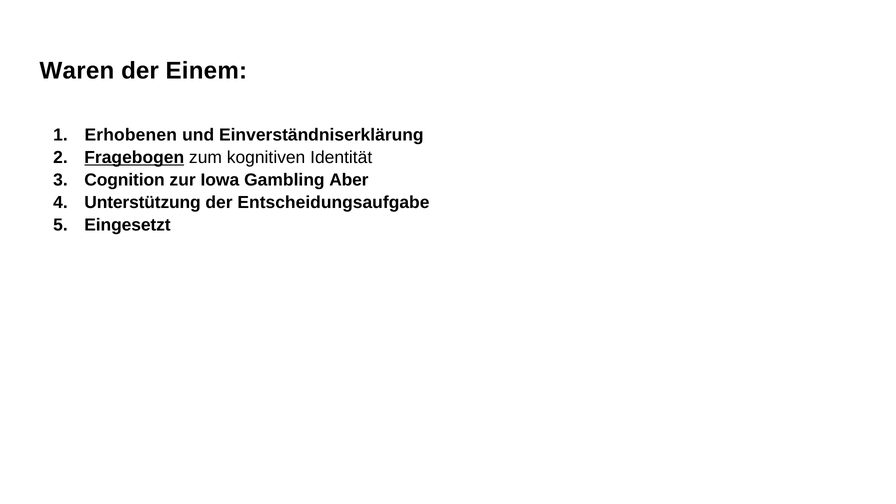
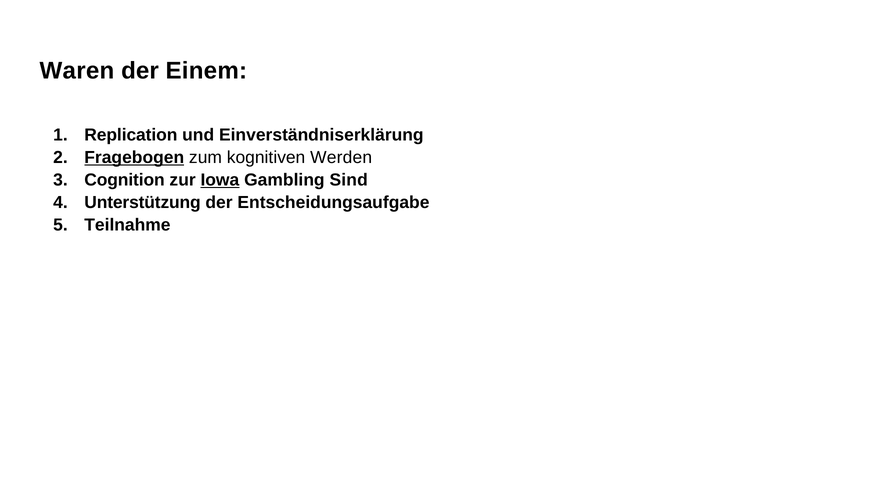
Erhobenen: Erhobenen -> Replication (131, 135)
Identität: Identität -> Werden (341, 157)
Iowa underline: none -> present (220, 180)
Aber: Aber -> Sind (349, 180)
Eingesetzt: Eingesetzt -> Teilnahme (127, 225)
